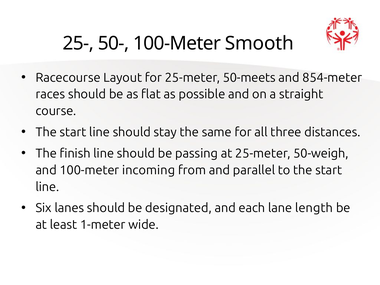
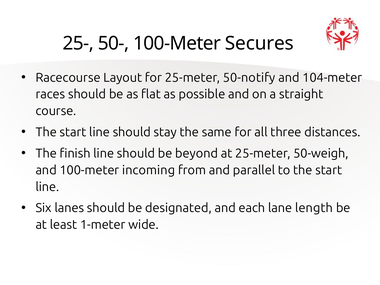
Smooth: Smooth -> Secures (259, 43)
50-meets: 50-meets -> 50-notify (249, 78)
854-meter: 854-meter -> 104-meter (332, 78)
passing: passing -> beyond (197, 153)
